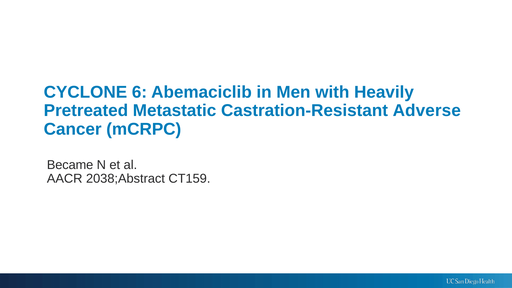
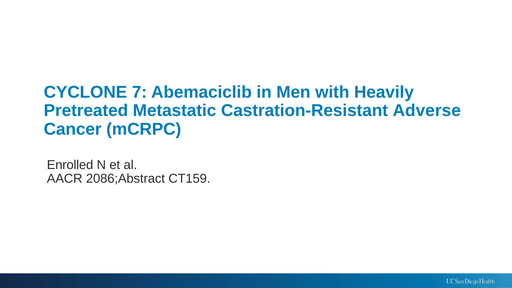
6: 6 -> 7 (139, 92)
Became: Became -> Enrolled (70, 165)
2038;Abstract: 2038;Abstract -> 2086;Abstract (125, 179)
